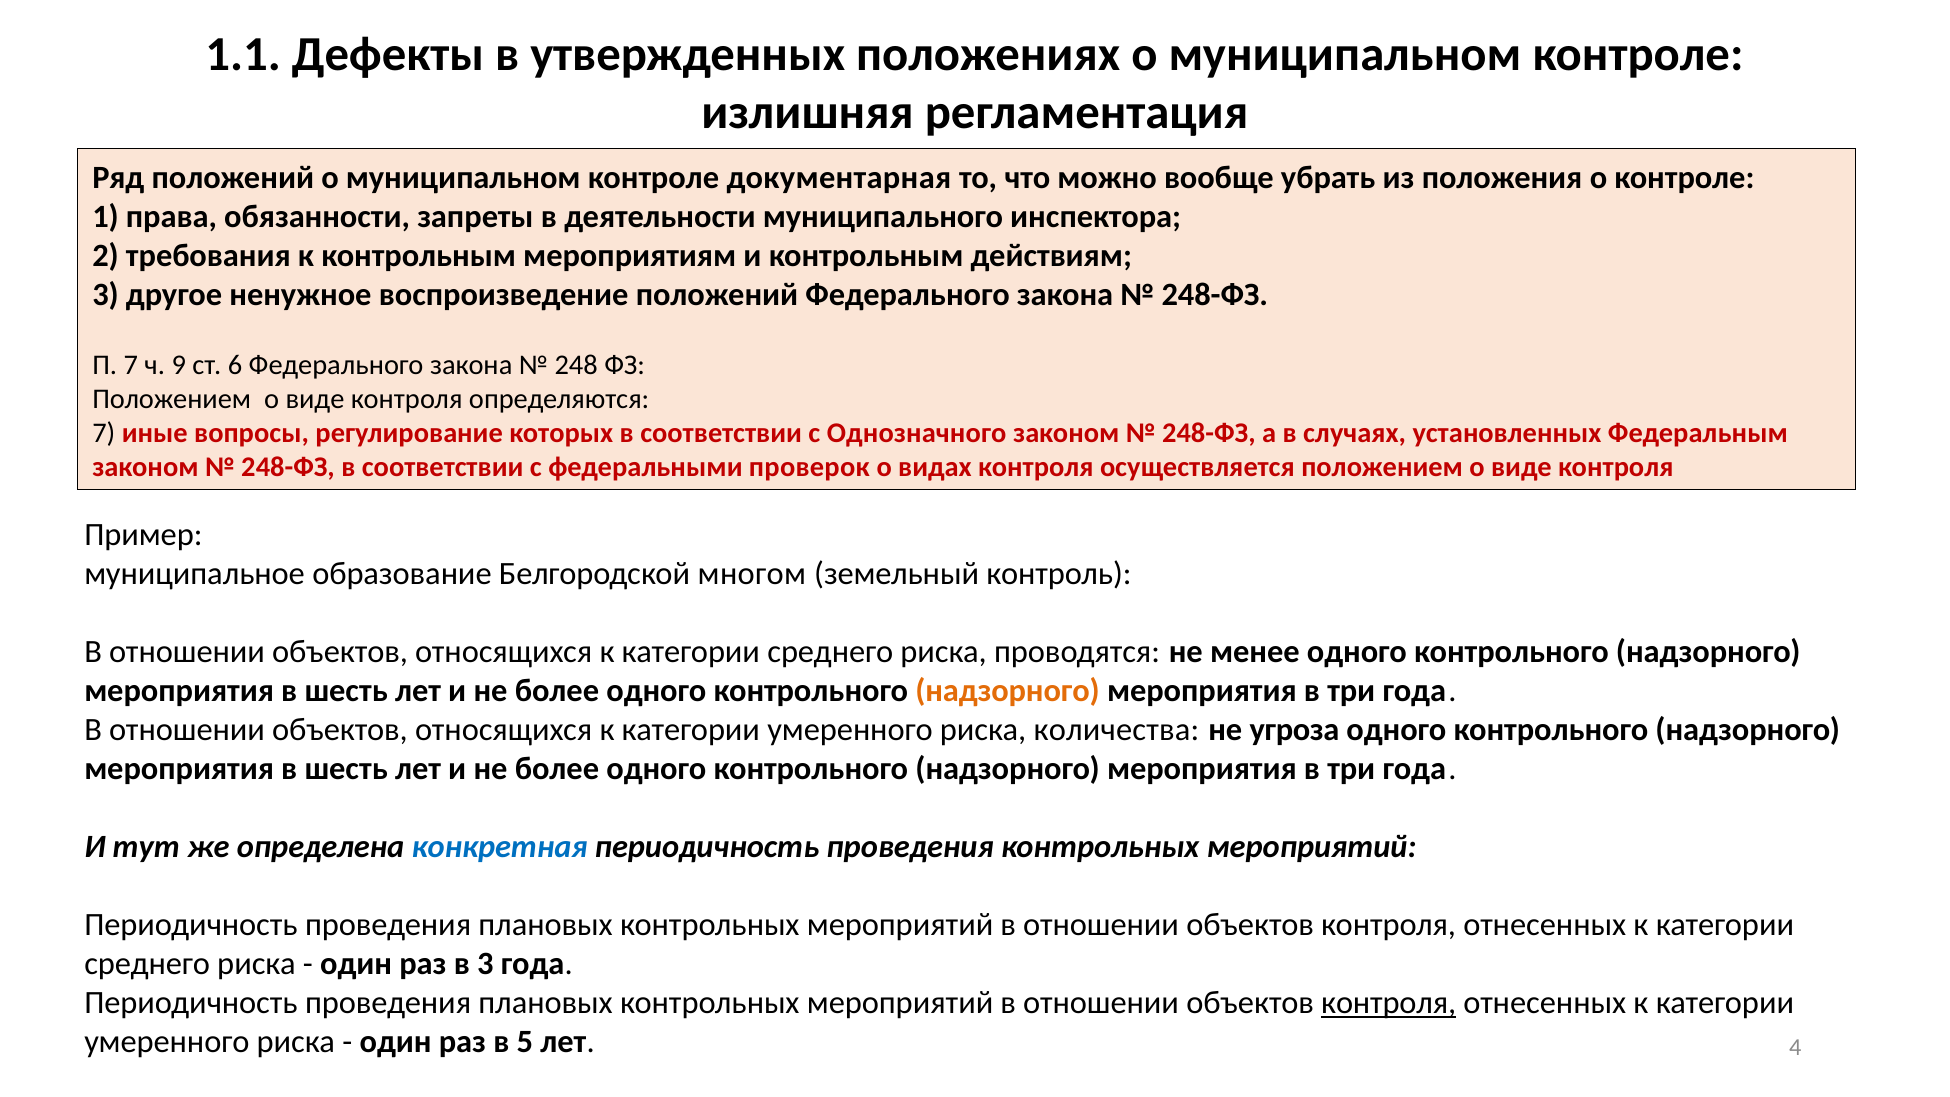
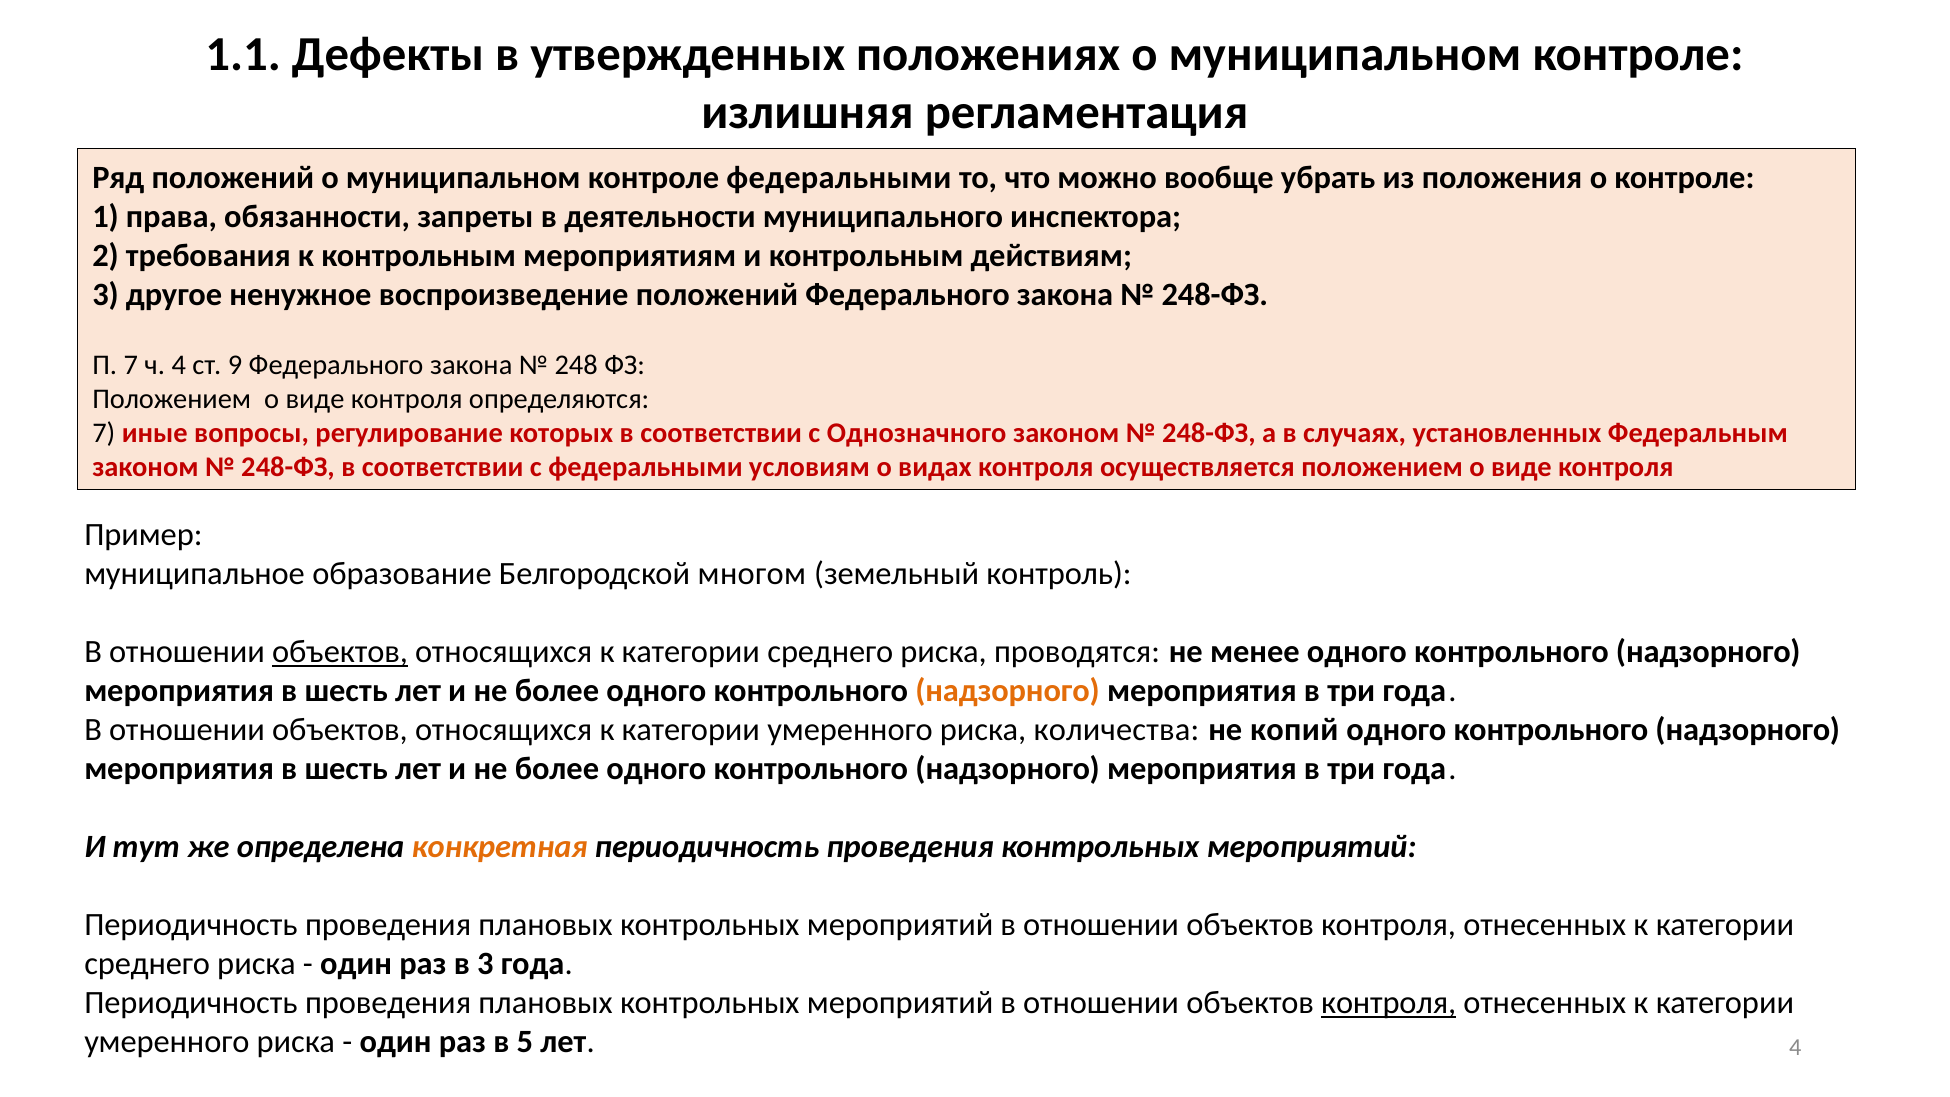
контроле документарная: документарная -> федеральными (839, 177)
ч 9: 9 -> 4 (179, 365)
6: 6 -> 9 (235, 365)
проверок: проверок -> условиям (809, 467)
объектов underline: none -> present (340, 652)
угроза: угроза -> копий (1294, 730)
конкретная colour: blue -> orange (500, 847)
